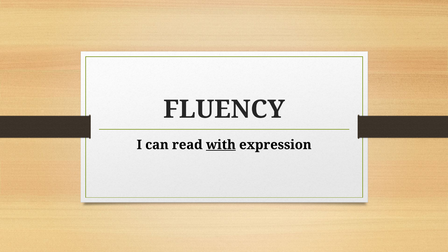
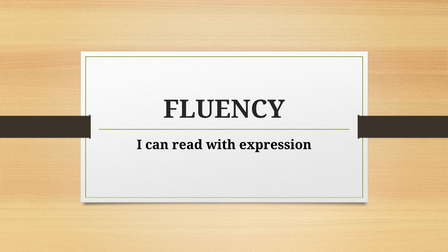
with underline: present -> none (221, 145)
